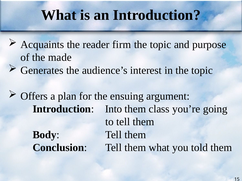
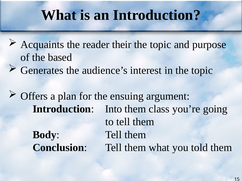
firm: firm -> their (122, 45)
made: made -> based (60, 58)
